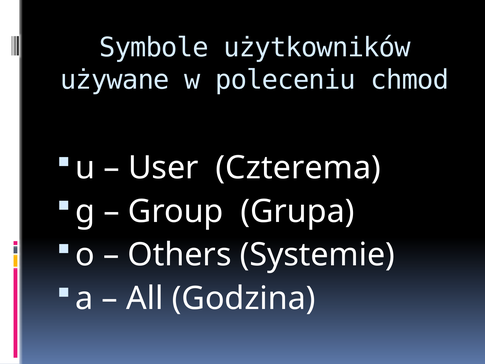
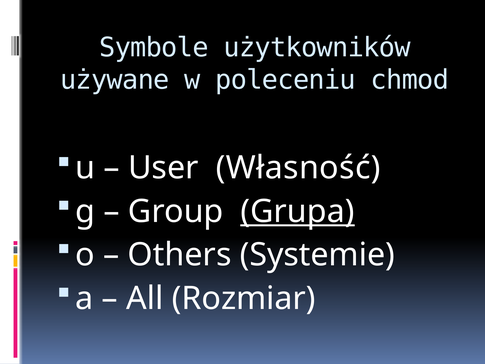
Czterema: Czterema -> Własność (298, 168)
Grupa underline: none -> present (297, 211)
Godzina: Godzina -> Rozmiar (244, 298)
